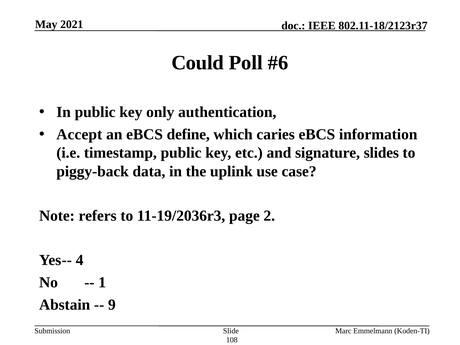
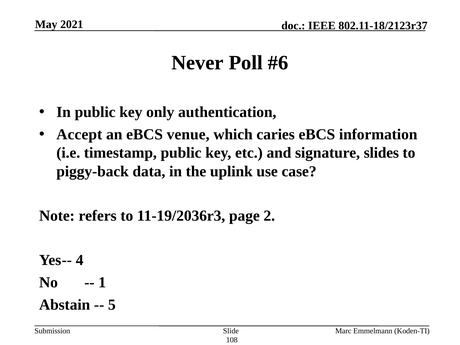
Could: Could -> Never (198, 63)
define: define -> venue (188, 134)
9: 9 -> 5 (112, 305)
